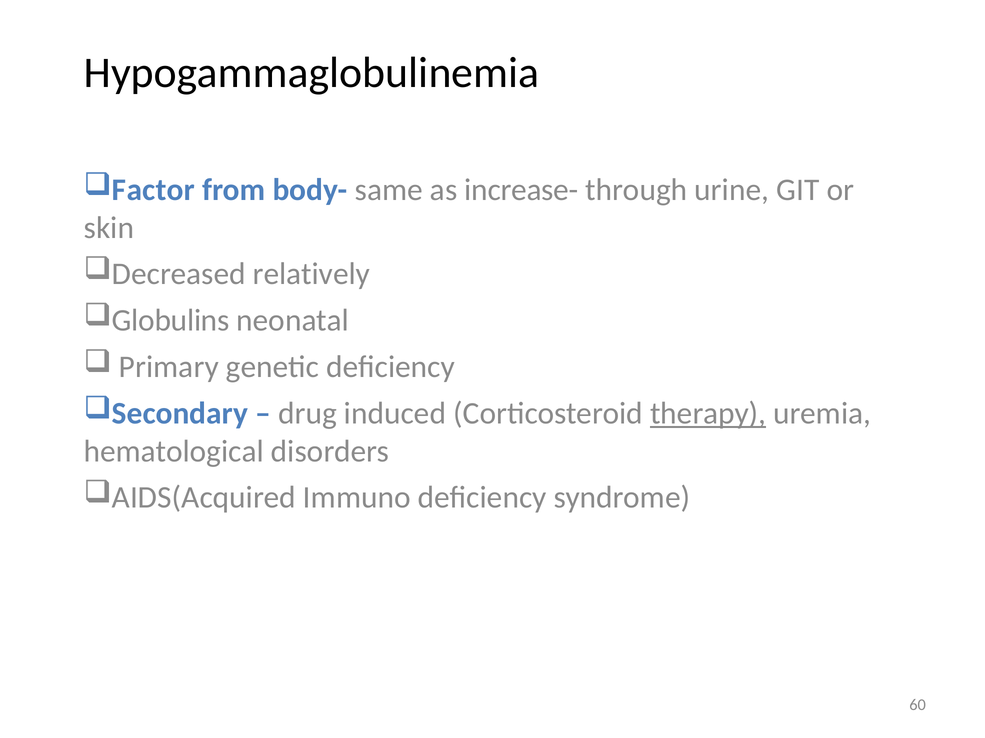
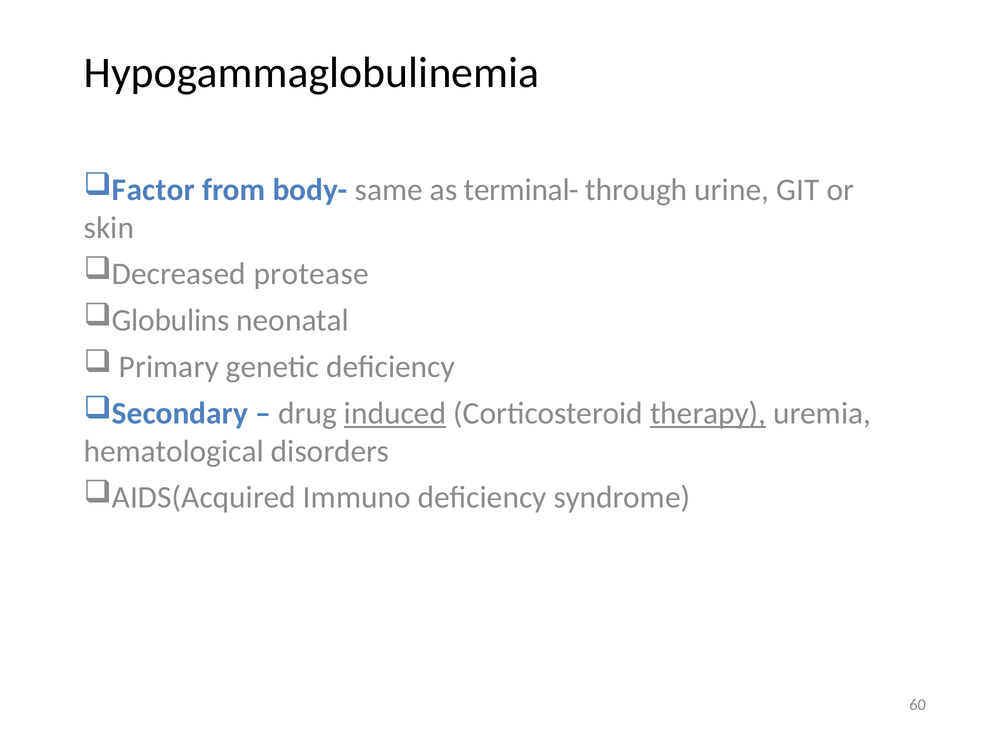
increase-: increase- -> terminal- (521, 190)
relatively: relatively -> protease (311, 274)
induced underline: none -> present (395, 414)
